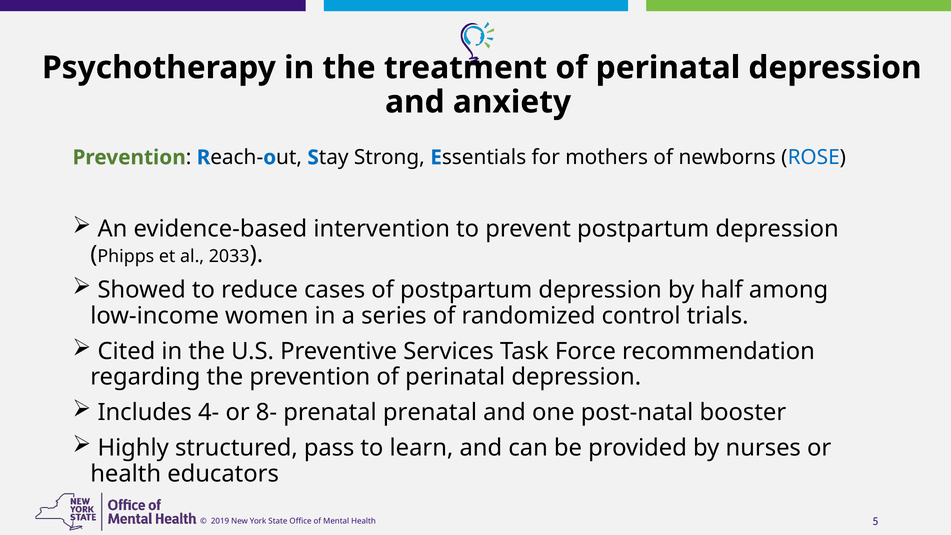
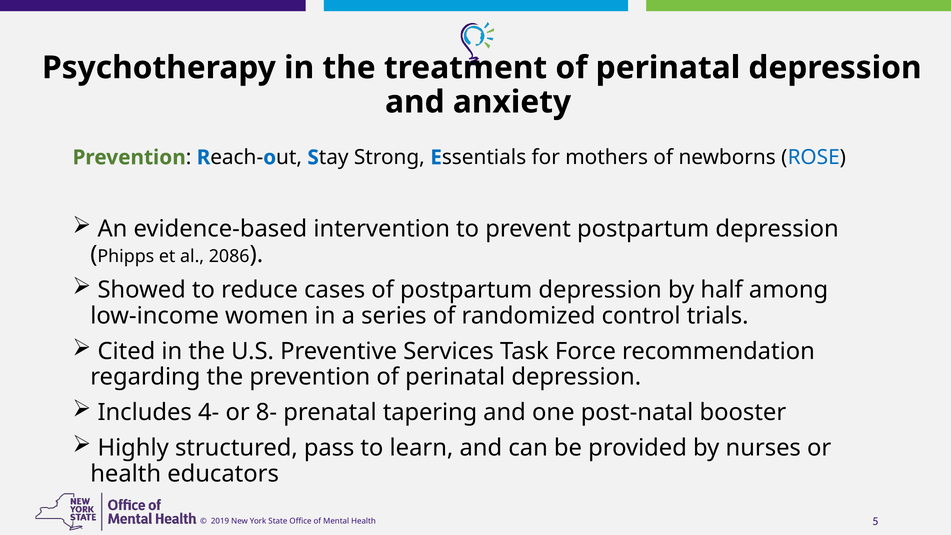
2033: 2033 -> 2086 (229, 256)
prenatal prenatal: prenatal -> tapering (430, 412)
